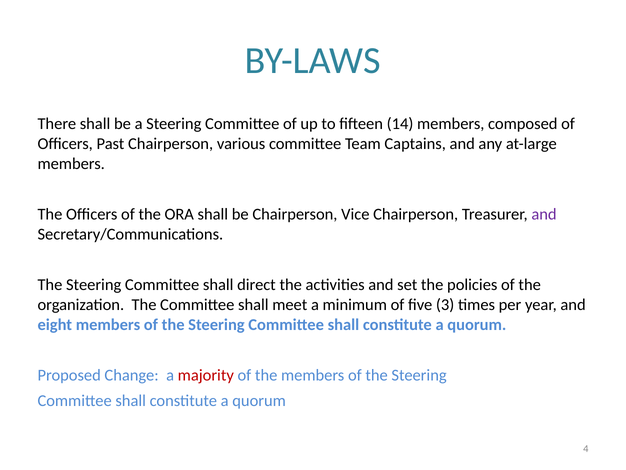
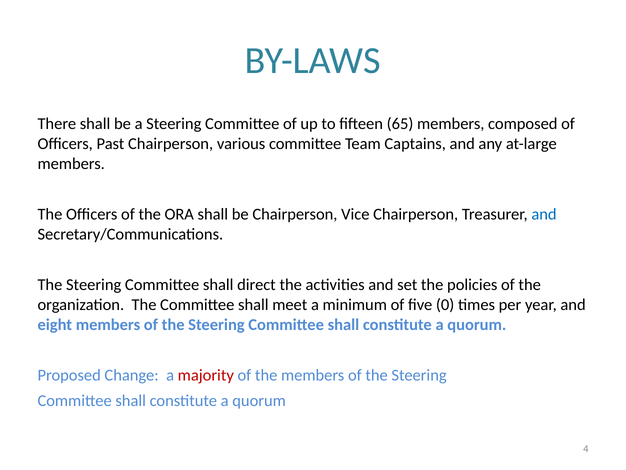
14: 14 -> 65 (400, 124)
and colour: purple -> blue (544, 214)
3: 3 -> 0 (445, 305)
